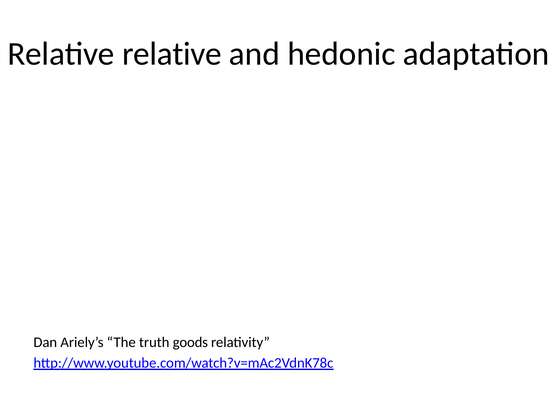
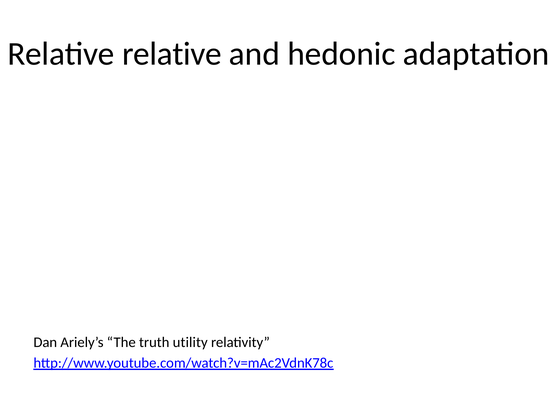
goods: goods -> utility (190, 342)
